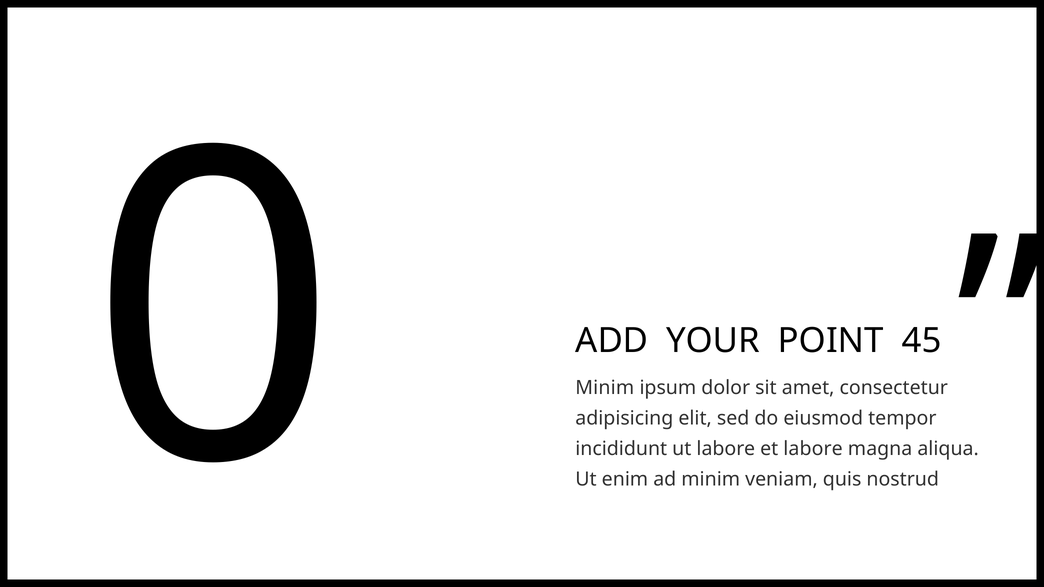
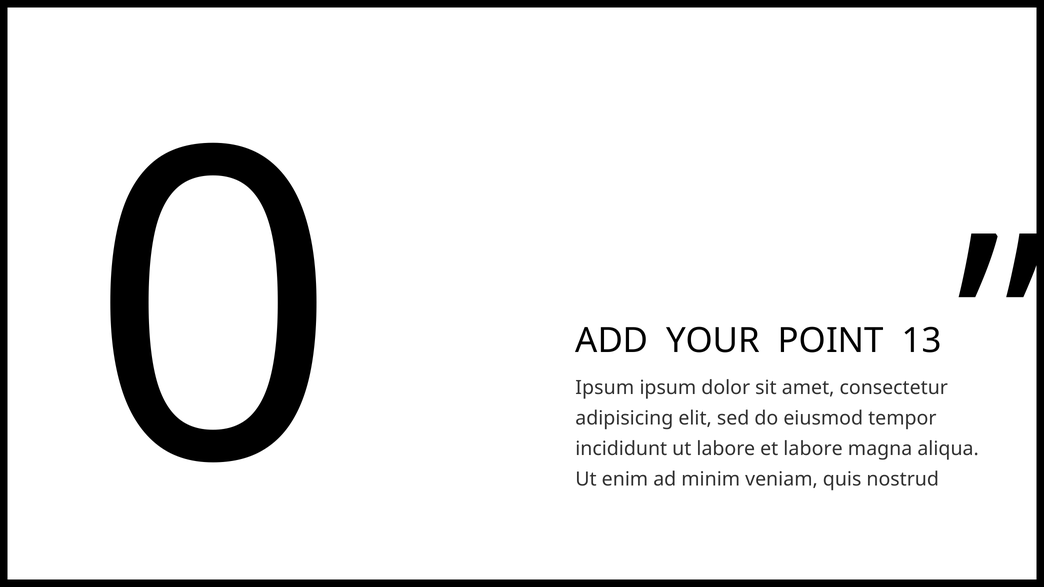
45: 45 -> 13 (922, 341)
Minim: Minim -> Ipsum (605, 388)
